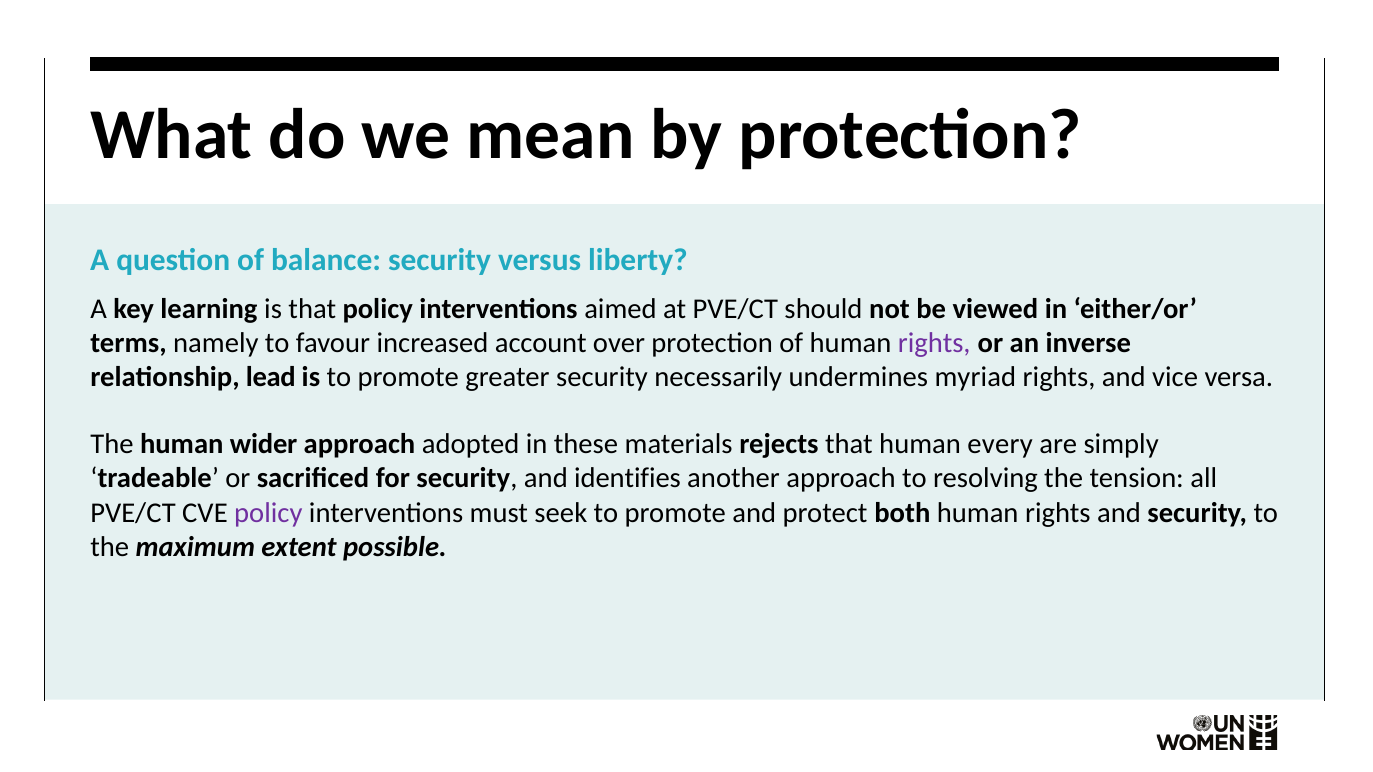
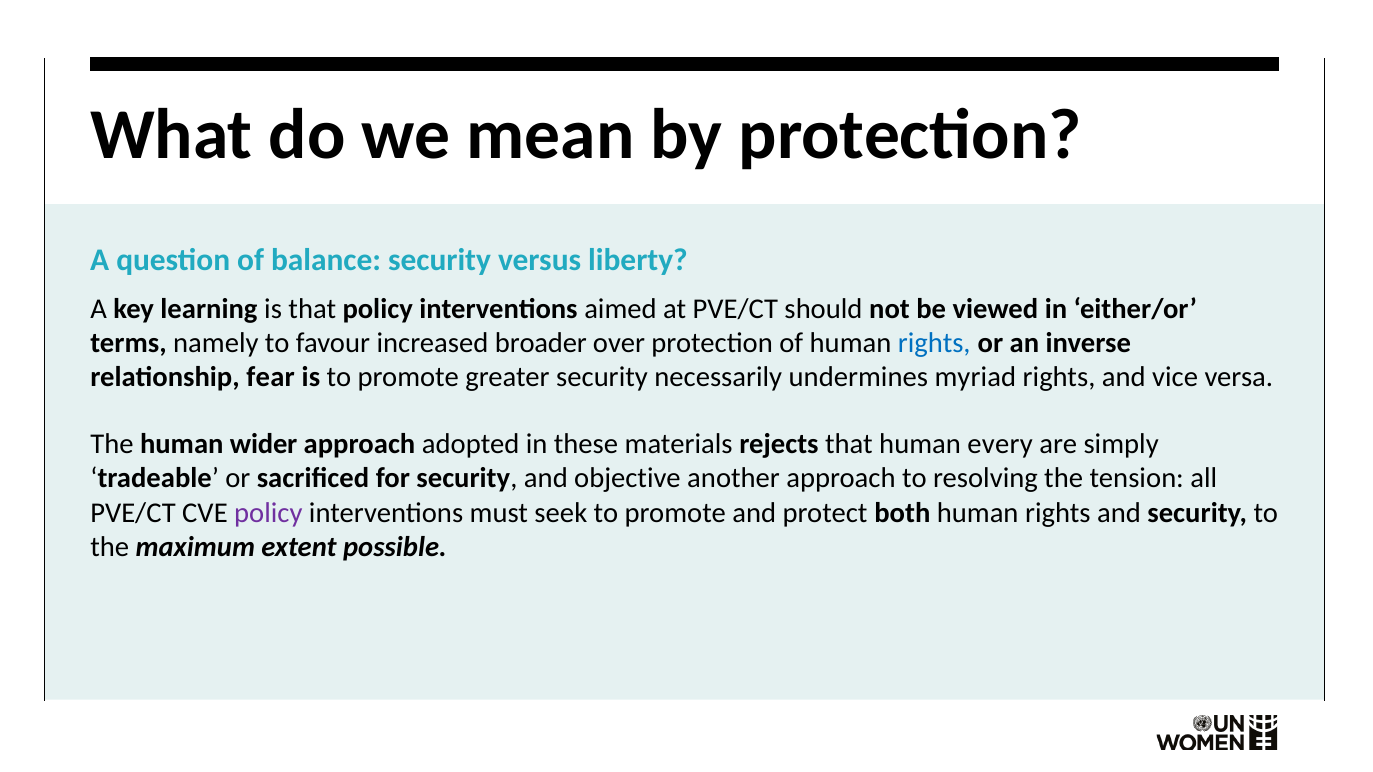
account: account -> broader (541, 343)
rights colour: purple -> blue (934, 343)
lead: lead -> fear (271, 378)
identifies: identifies -> objective (627, 479)
